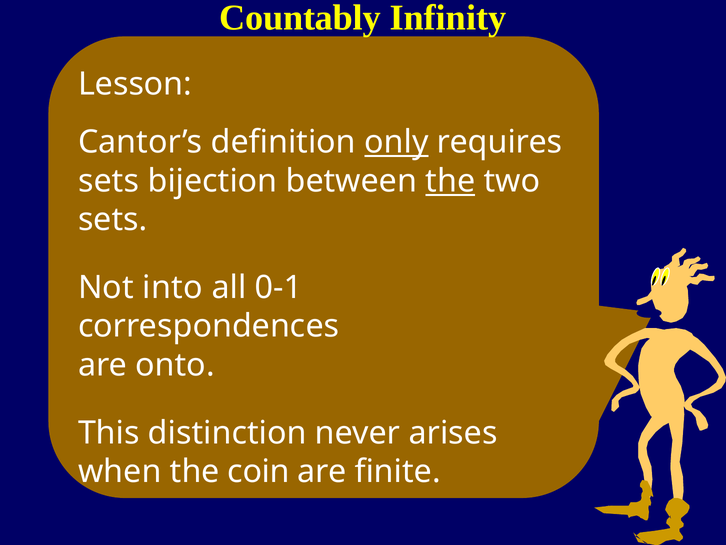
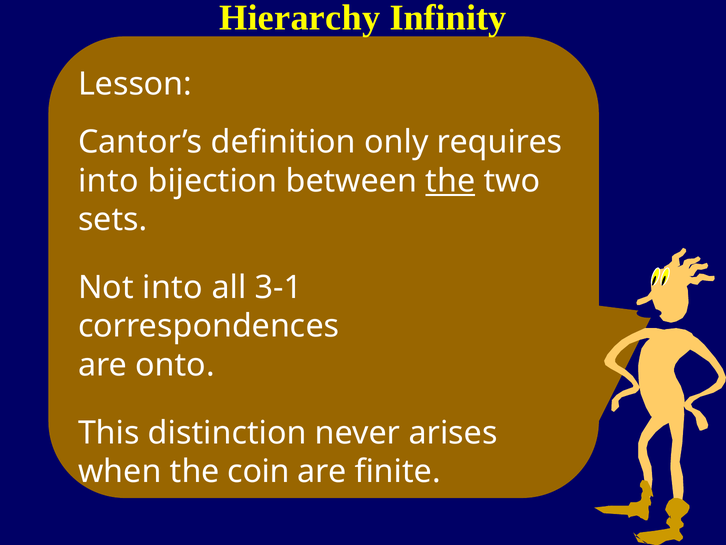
Countably: Countably -> Hierarchy (300, 18)
only underline: present -> none (396, 142)
sets: sets -> into (108, 181)
0-1: 0-1 -> 3-1 (279, 287)
